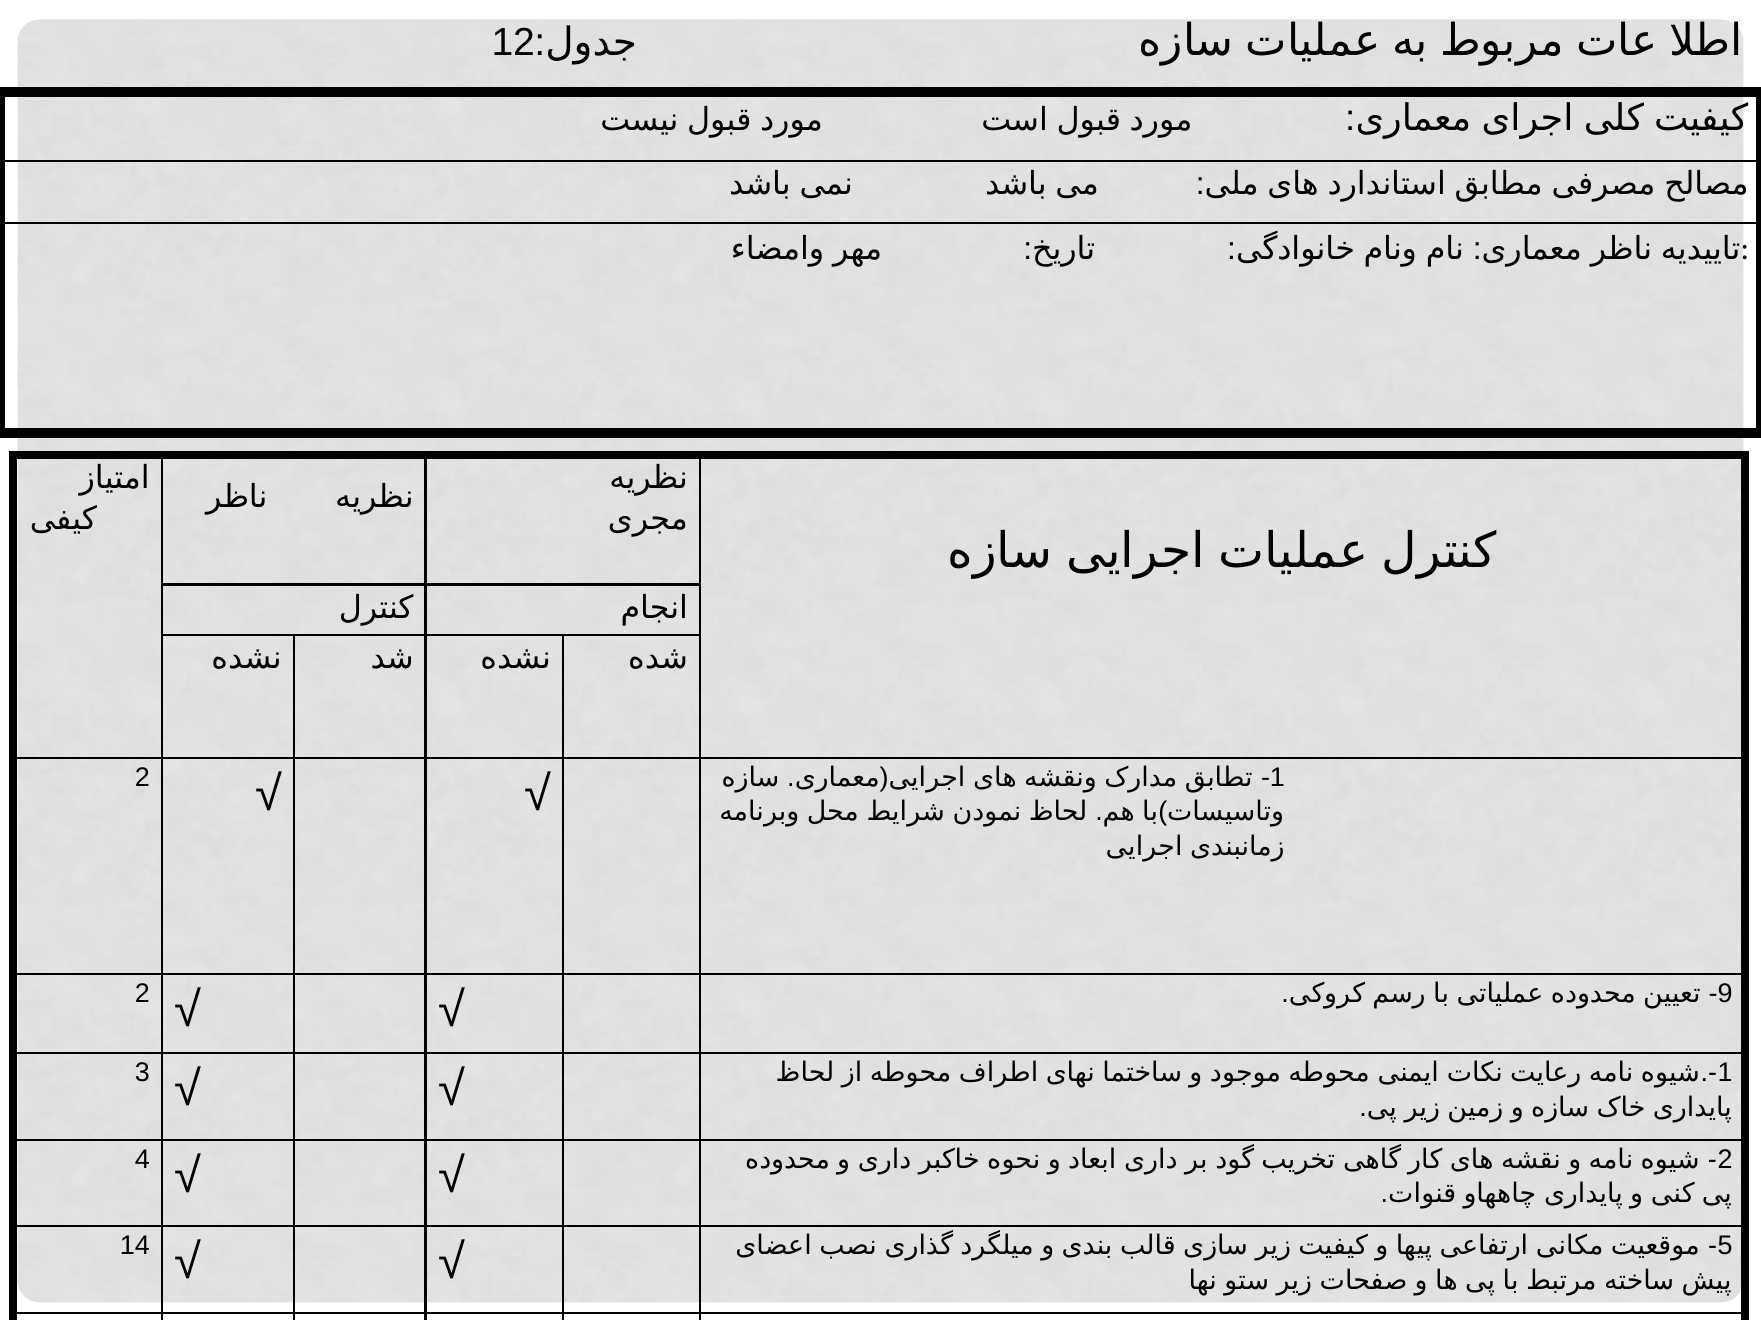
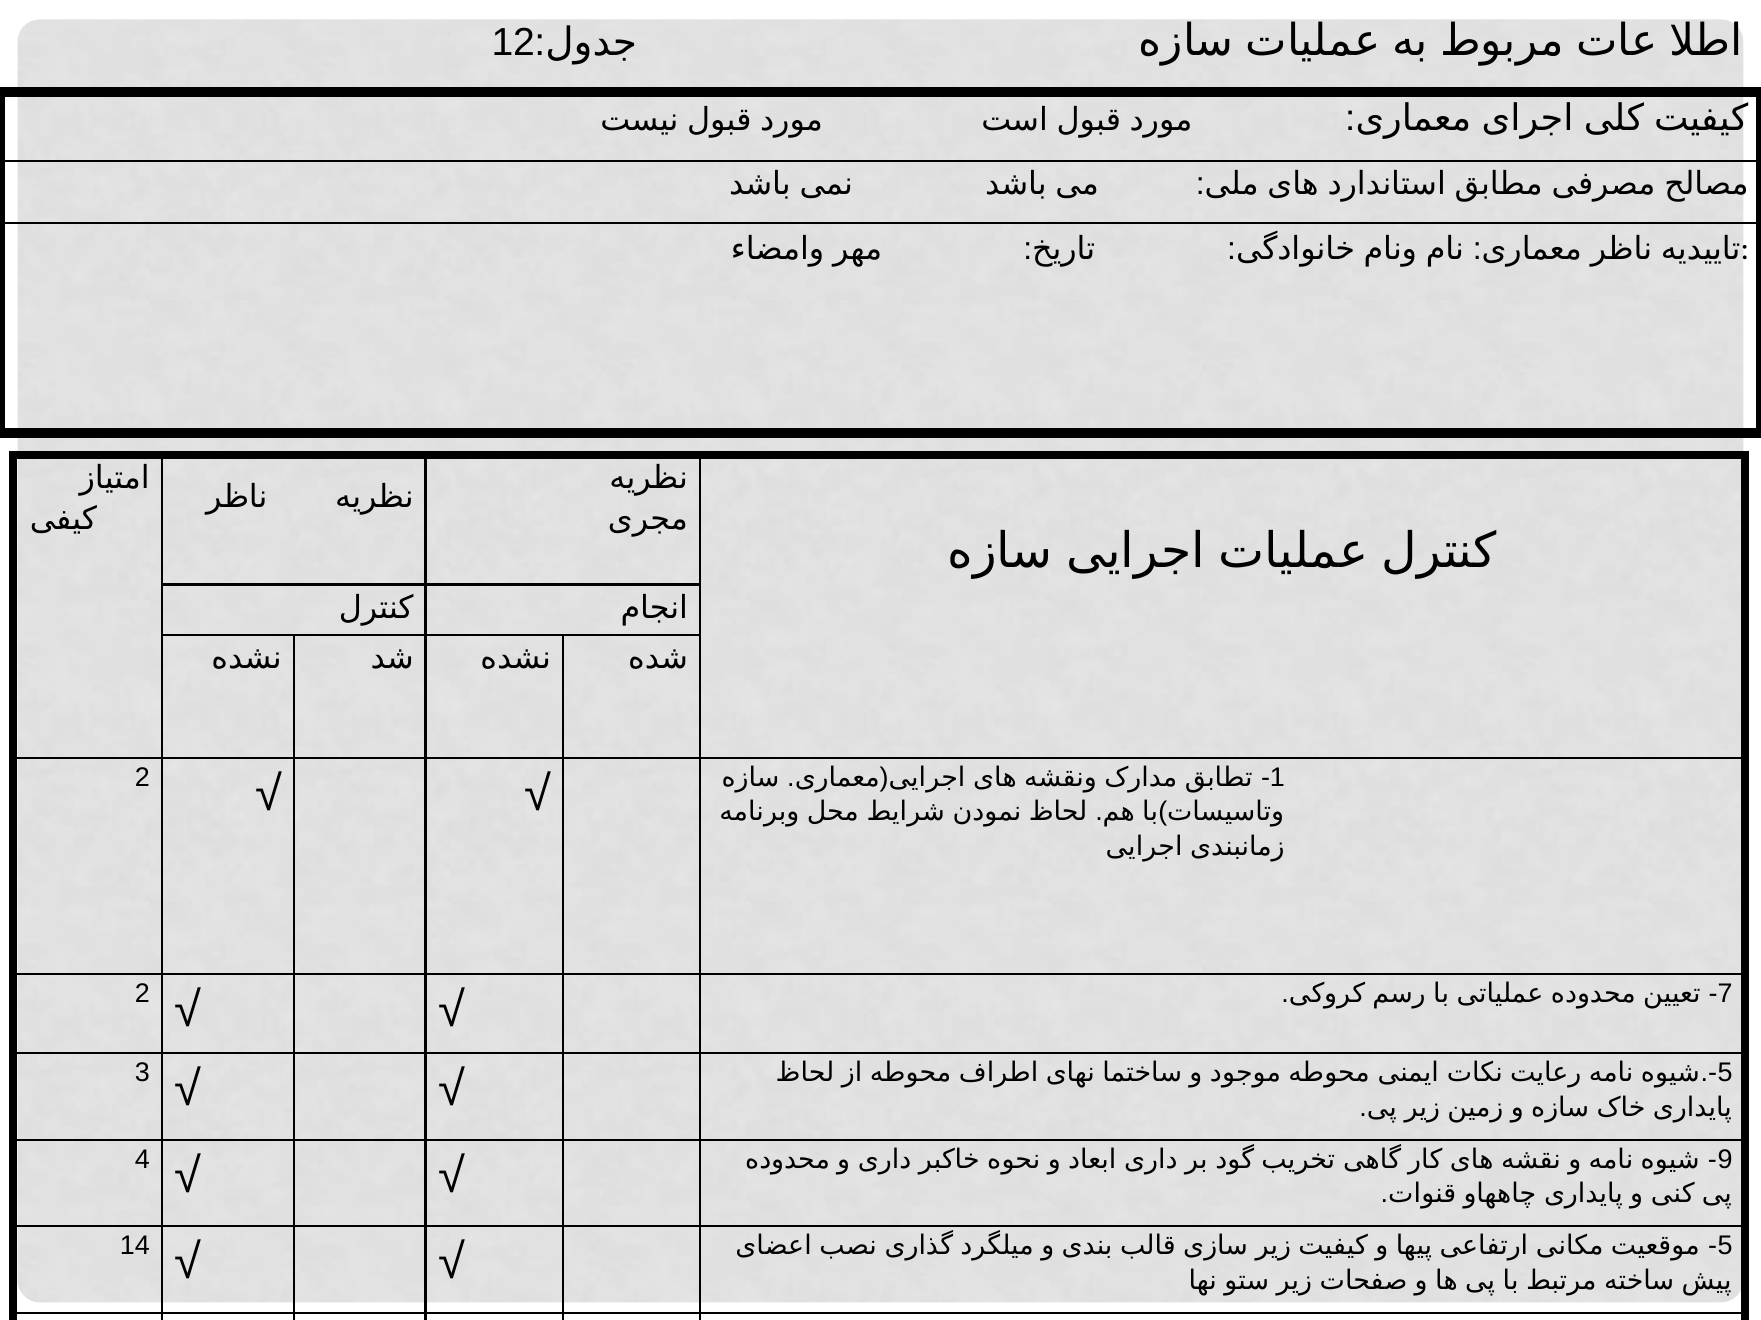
9: 9 -> 7 (1725, 994)
1: 1 -> 5 (1725, 1074)
2: 2 -> 9 (1725, 1160)
